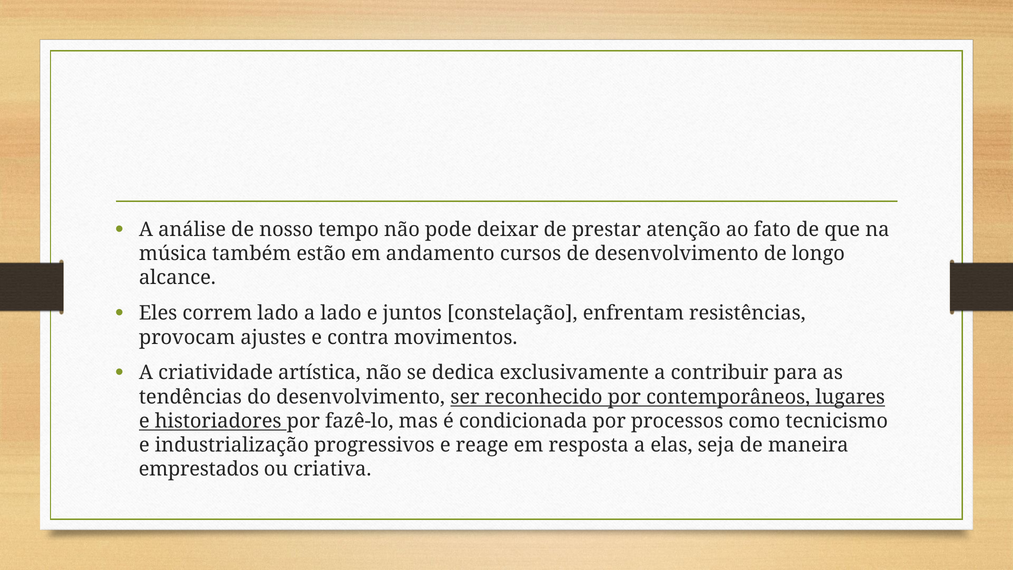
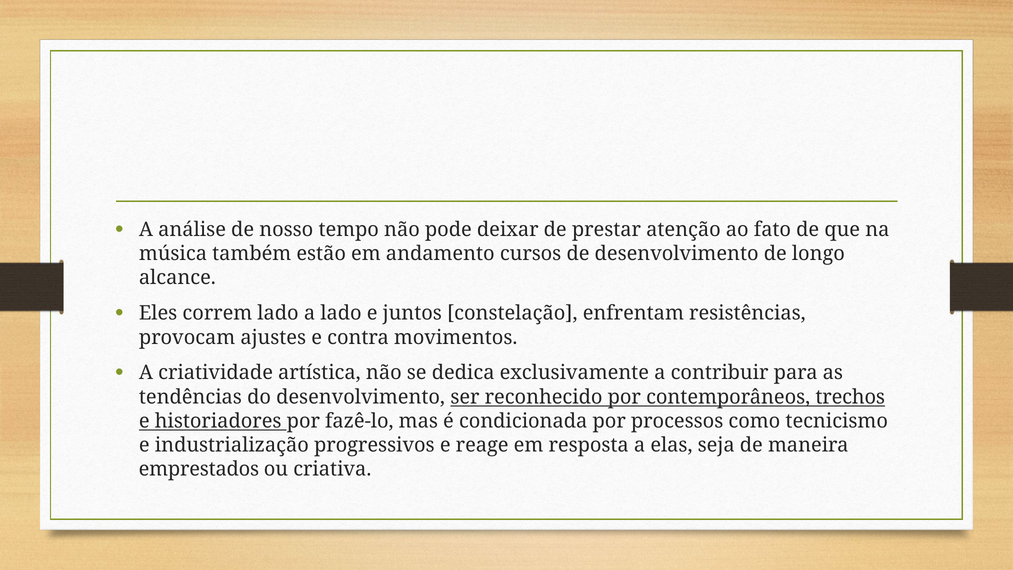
lugares: lugares -> trechos (850, 397)
